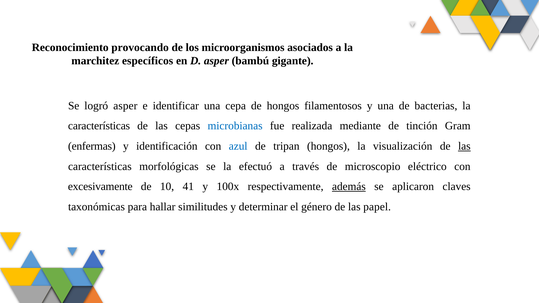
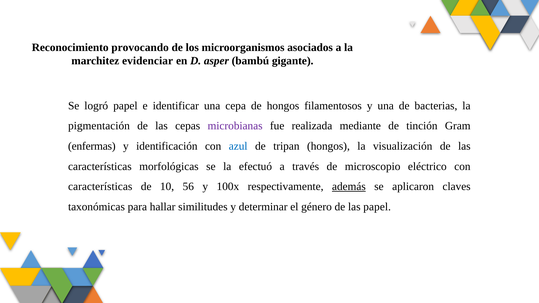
específicos: específicos -> evidenciar (148, 61)
logró asper: asper -> papel (125, 106)
características: características -> pigmentación (99, 126)
microbianas colour: blue -> purple (235, 126)
las underline: present -> none (464, 146)
excesivamente: excesivamente -> características (100, 187)
41: 41 -> 56 (188, 187)
